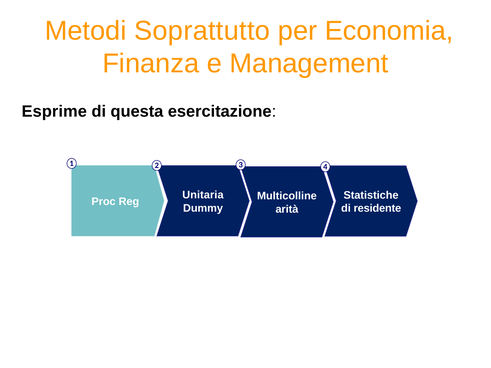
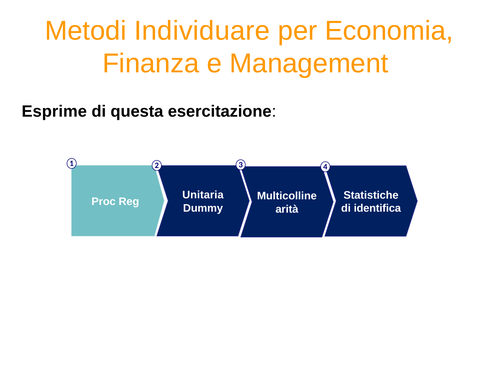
Soprattutto: Soprattutto -> Individuare (202, 31)
residente: residente -> identifica (377, 208)
